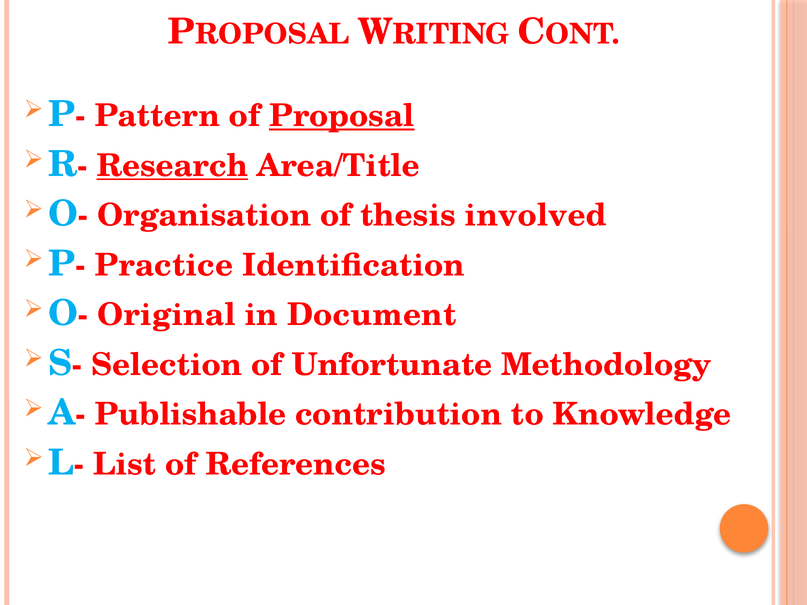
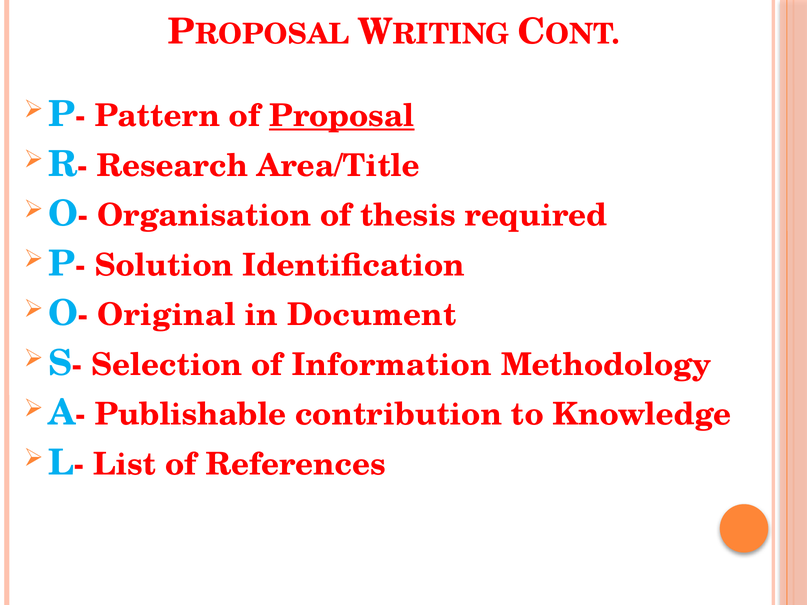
Research underline: present -> none (172, 166)
involved: involved -> required (536, 216)
Practice: Practice -> Solution (164, 265)
Unfortunate: Unfortunate -> Information (392, 365)
